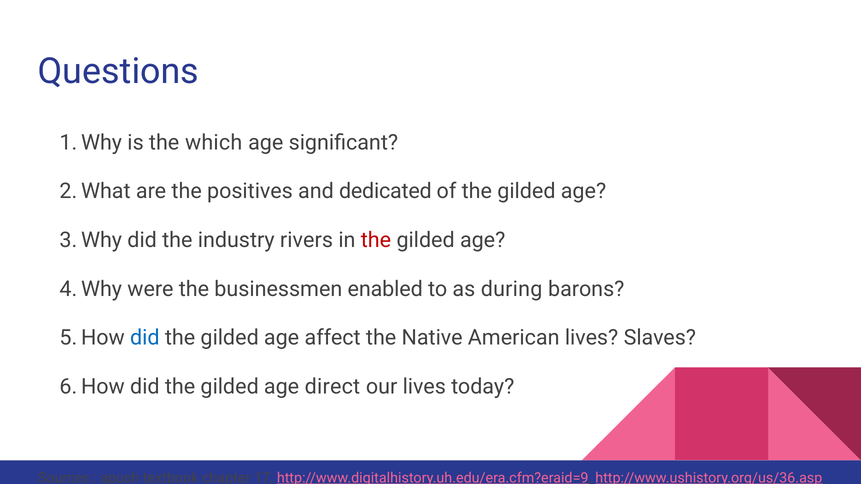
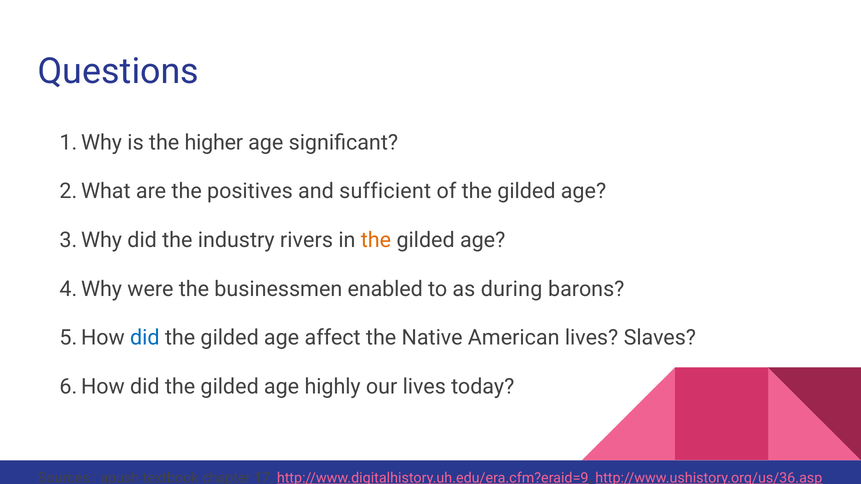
which: which -> higher (214, 143)
dedicated: dedicated -> sufficient (385, 192)
the colour: red -> orange (376, 240)
direct: direct -> highly (333, 387)
